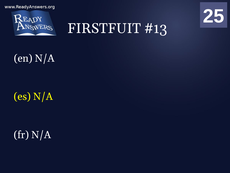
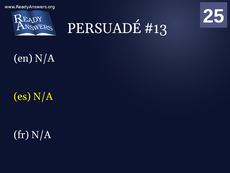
FIRSTFUIT: FIRSTFUIT -> PERSUADÉ (104, 28)
